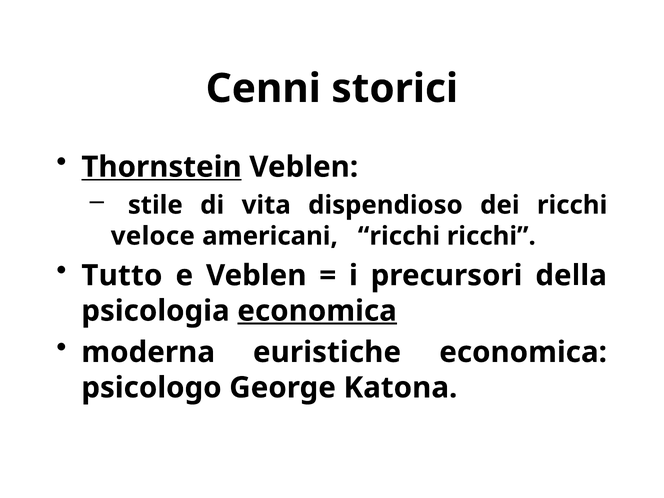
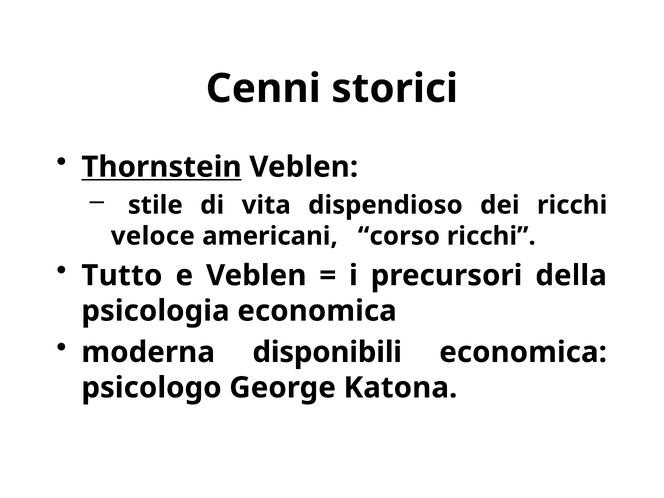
americani ricchi: ricchi -> corso (399, 236)
economica underline: present -> none (317, 311)
euristiche: euristiche -> disponibili (327, 352)
